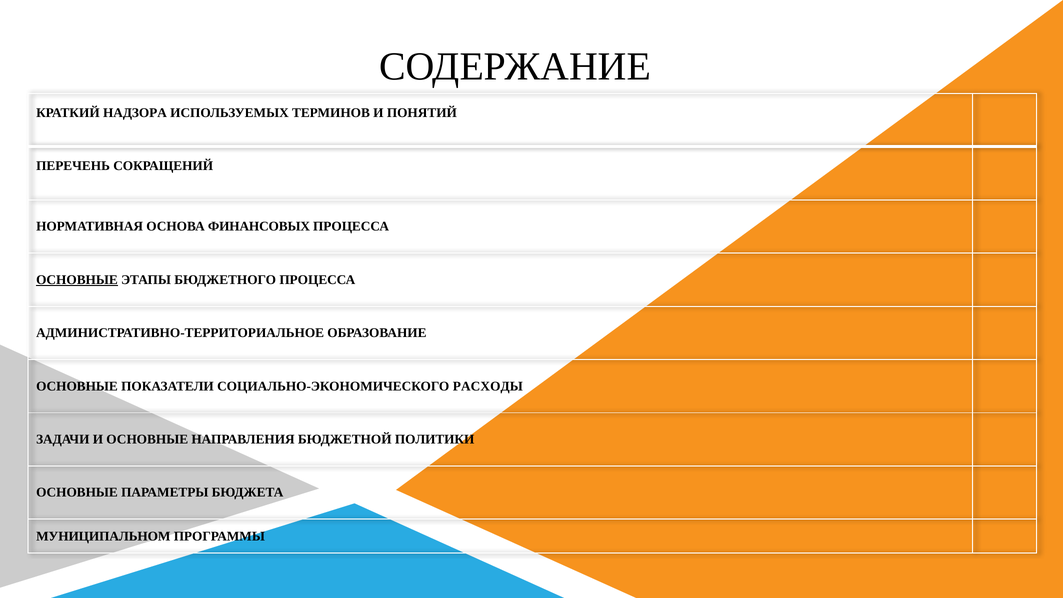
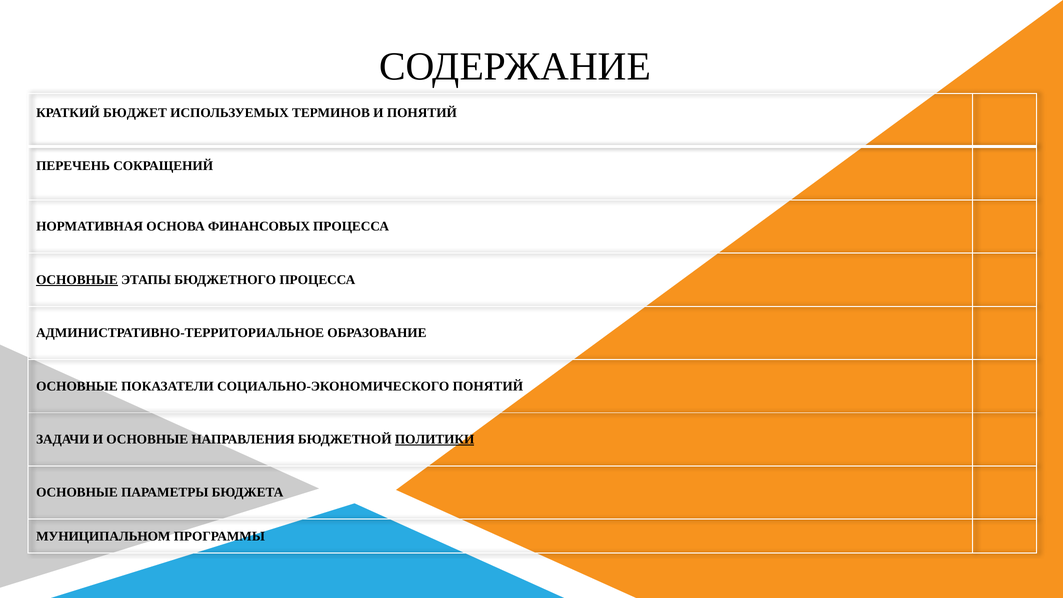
НАДЗОРА: НАДЗОРА -> БЮДЖЕТ (135, 113)
СОЦИАЛЬНО-ЭКОНОМИЧЕСКОГО РАСХОДЫ: РАСХОДЫ -> ПОНЯТИЙ (488, 386)
ПОЛИТИКИ underline: none -> present (435, 439)
